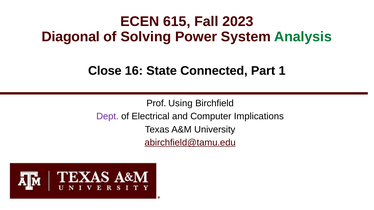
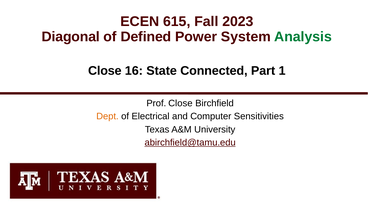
Solving: Solving -> Defined (146, 37)
Prof Using: Using -> Close (180, 104)
Dept colour: purple -> orange (107, 117)
Implications: Implications -> Sensitivities (259, 117)
